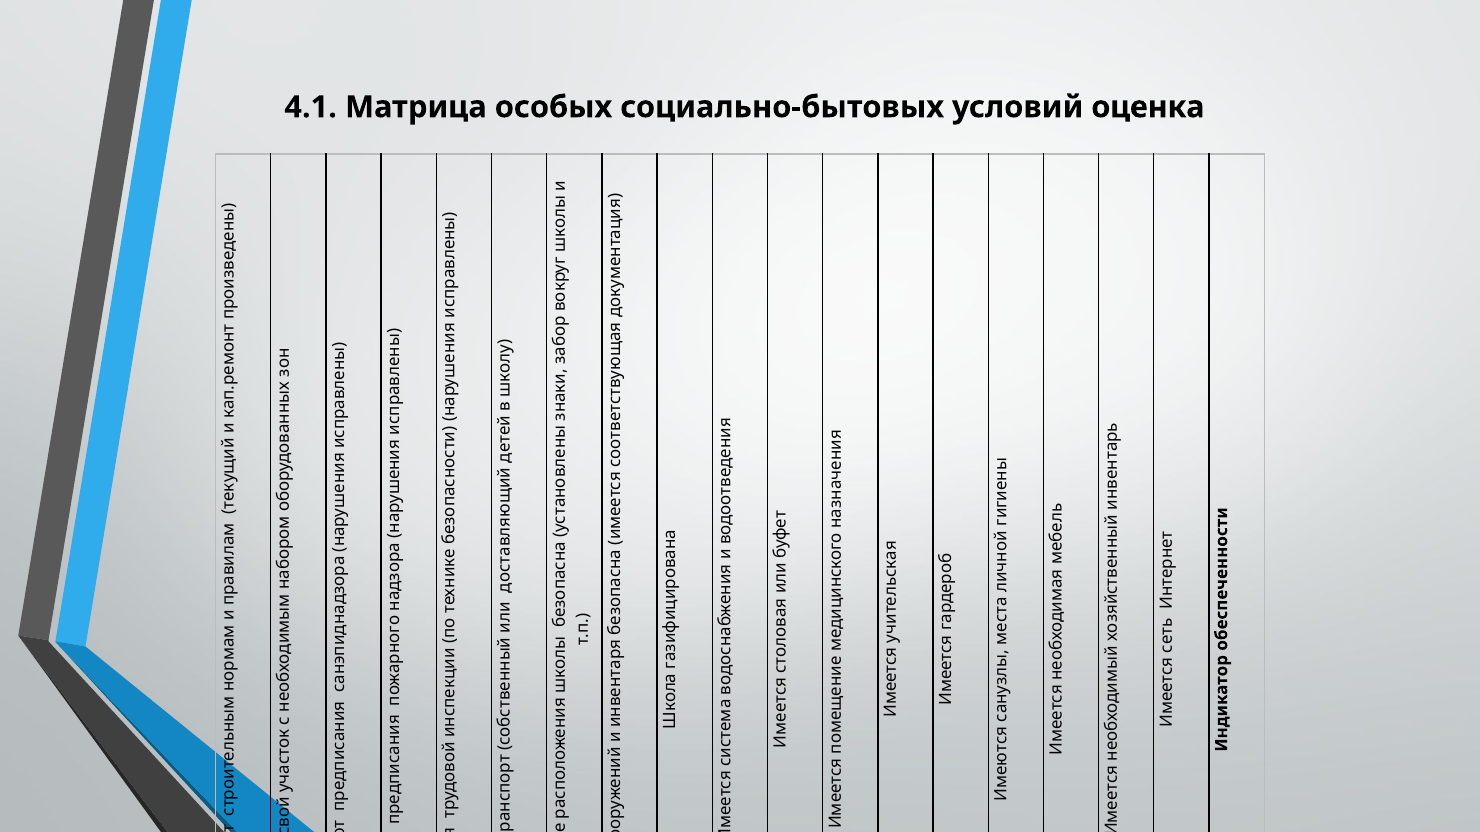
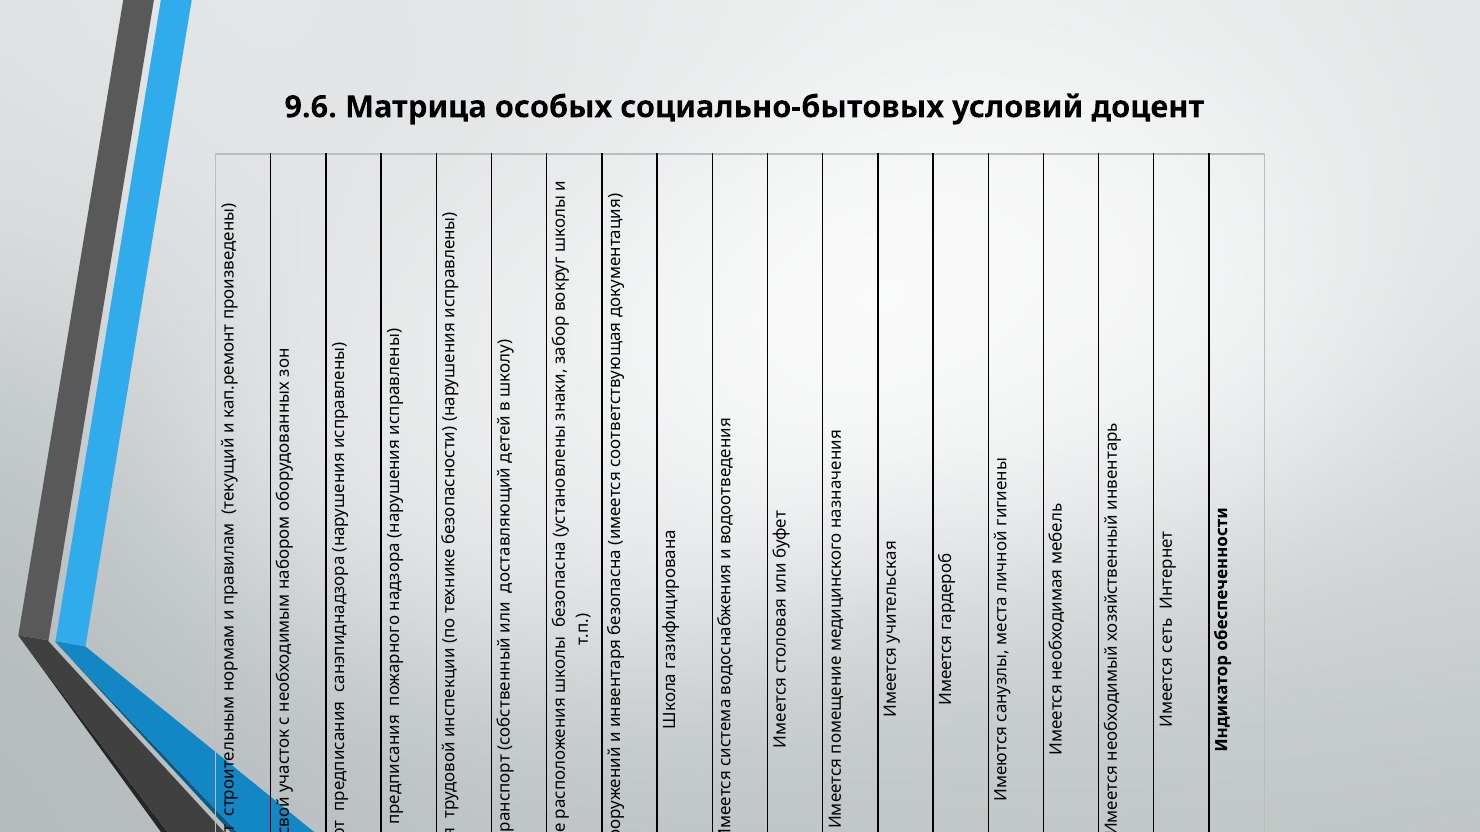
4.1: 4.1 -> 9.6 (311, 107)
оценка: оценка -> доцент (1148, 107)
